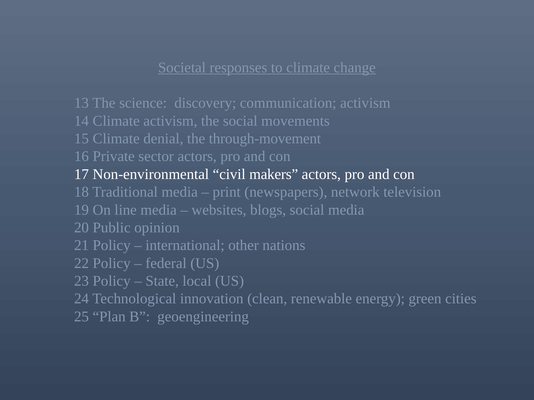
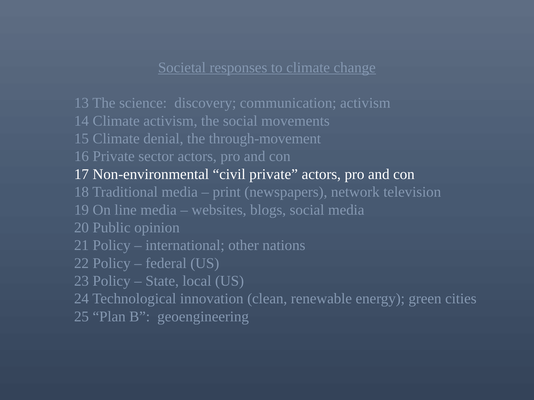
civil makers: makers -> private (274, 174)
